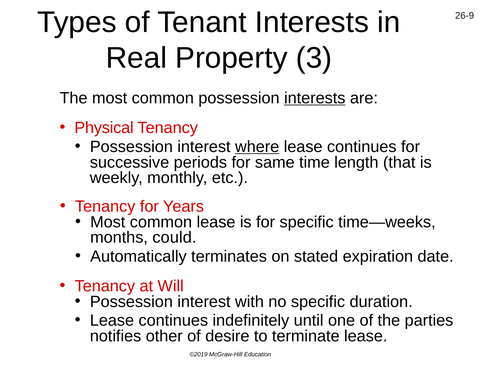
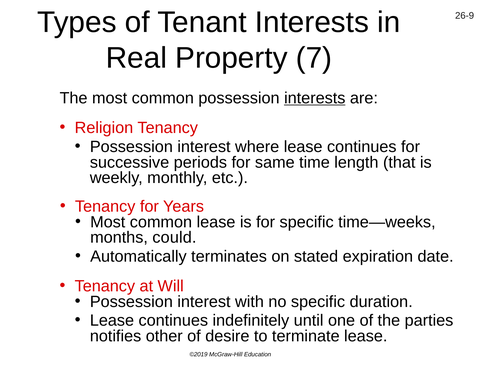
3: 3 -> 7 (314, 58)
Physical: Physical -> Religion (104, 127)
where underline: present -> none (257, 146)
